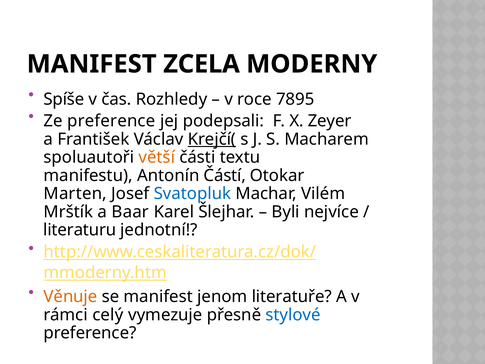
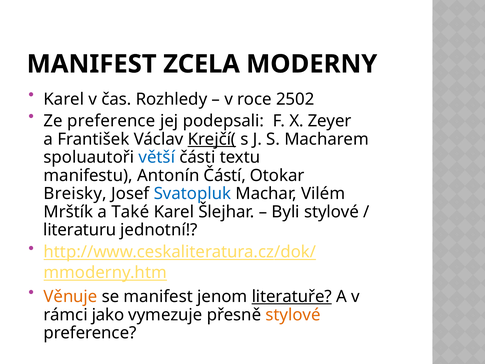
Spíše: Spíše -> Karel (64, 99)
7895: 7895 -> 2502 (295, 99)
větší colour: orange -> blue (157, 157)
Marten: Marten -> Breisky (75, 194)
Baar: Baar -> Také (130, 212)
Byli nejvíce: nejvíce -> stylové (332, 212)
literatuře underline: none -> present (292, 297)
celý: celý -> jako (108, 315)
stylové colour: blue -> orange (293, 315)
